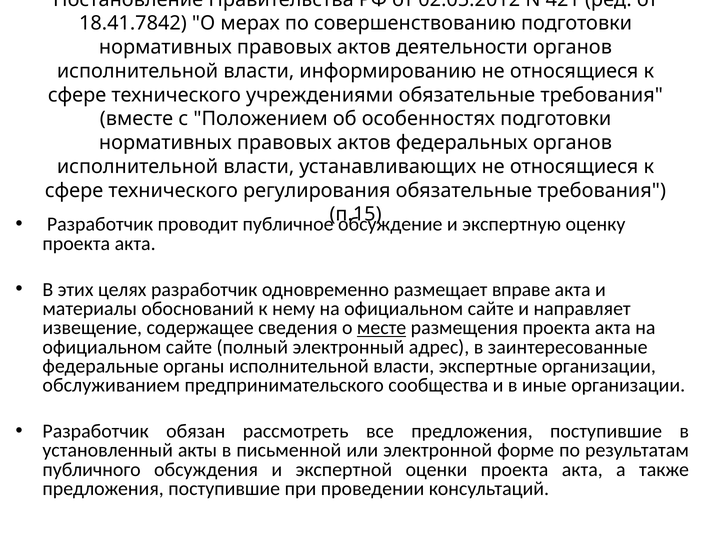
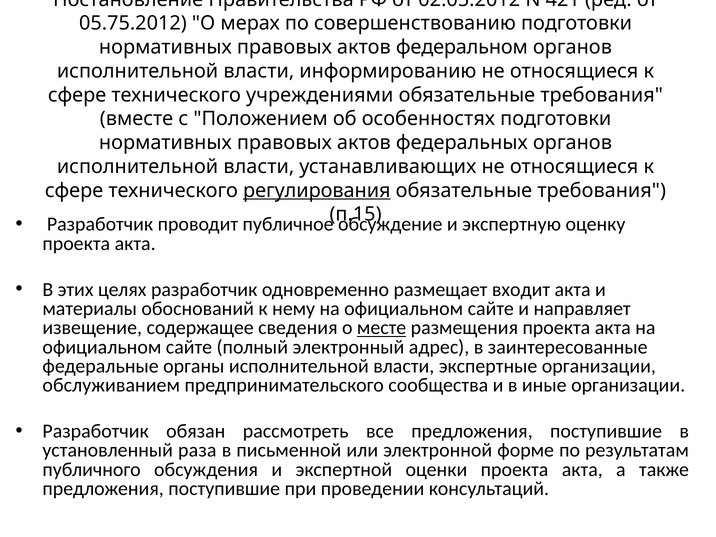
18.41.7842: 18.41.7842 -> 05.75.2012 (133, 23)
деятельности: деятельности -> федеральном (462, 47)
регулирования underline: none -> present (317, 190)
вправе: вправе -> входит (521, 290)
акты: акты -> раза (197, 450)
